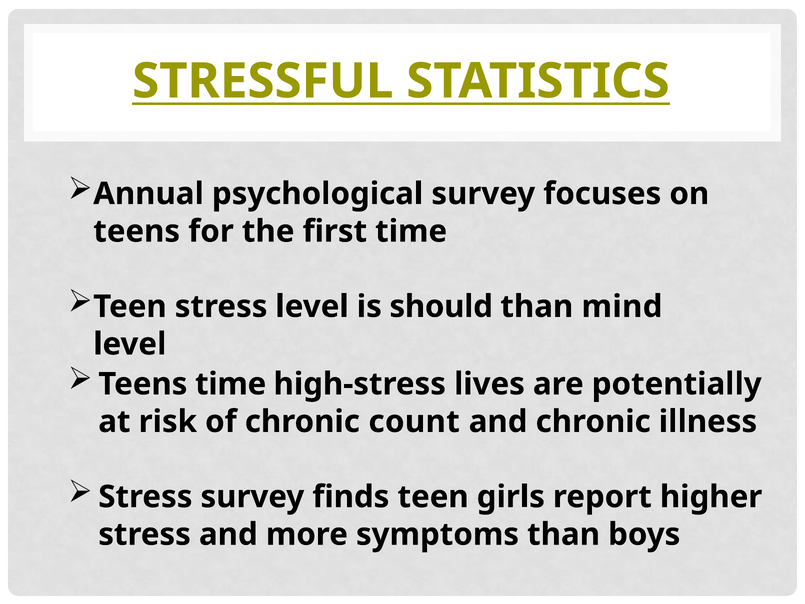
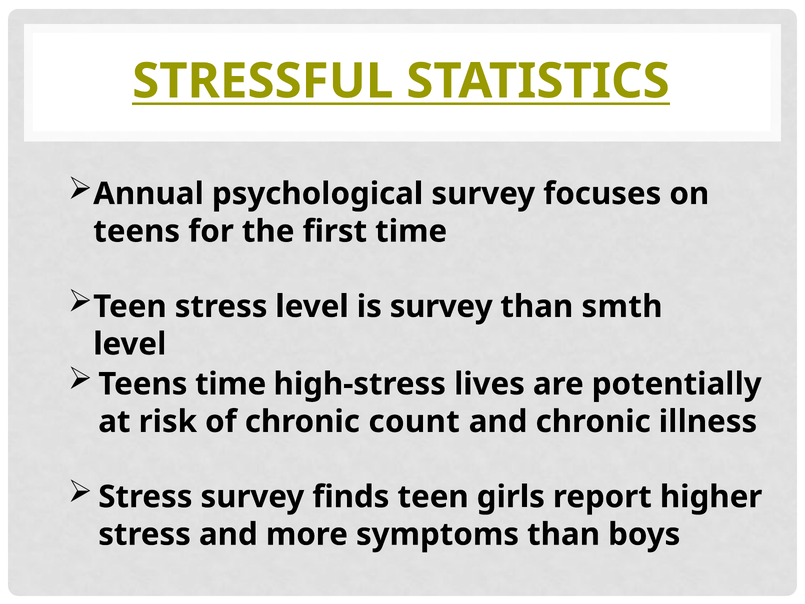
is should: should -> survey (441, 306)
mind: mind -> smth (622, 306)
